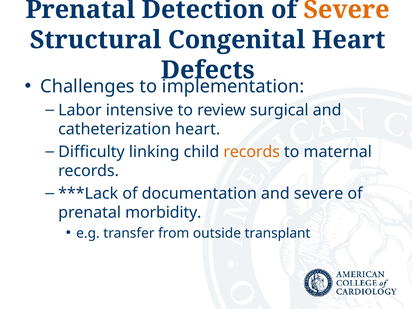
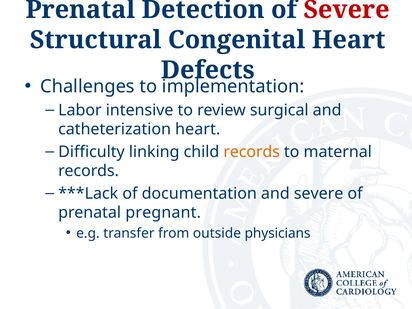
Severe colour: orange -> red (346, 10)
morbidity: morbidity -> pregnant (163, 213)
transplant: transplant -> physicians (278, 233)
